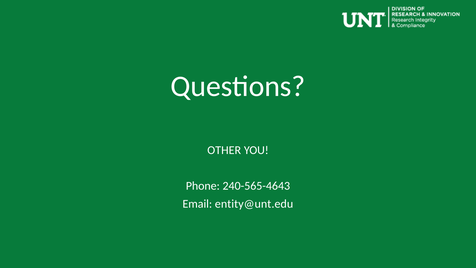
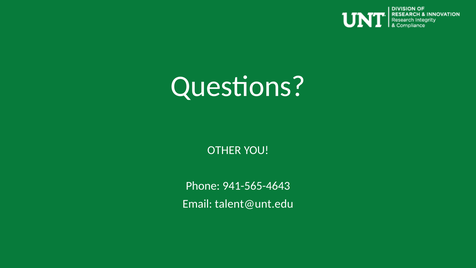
240-565-4643: 240-565-4643 -> 941-565-4643 (256, 186)
entity@unt.edu: entity@unt.edu -> talent@unt.edu (254, 204)
